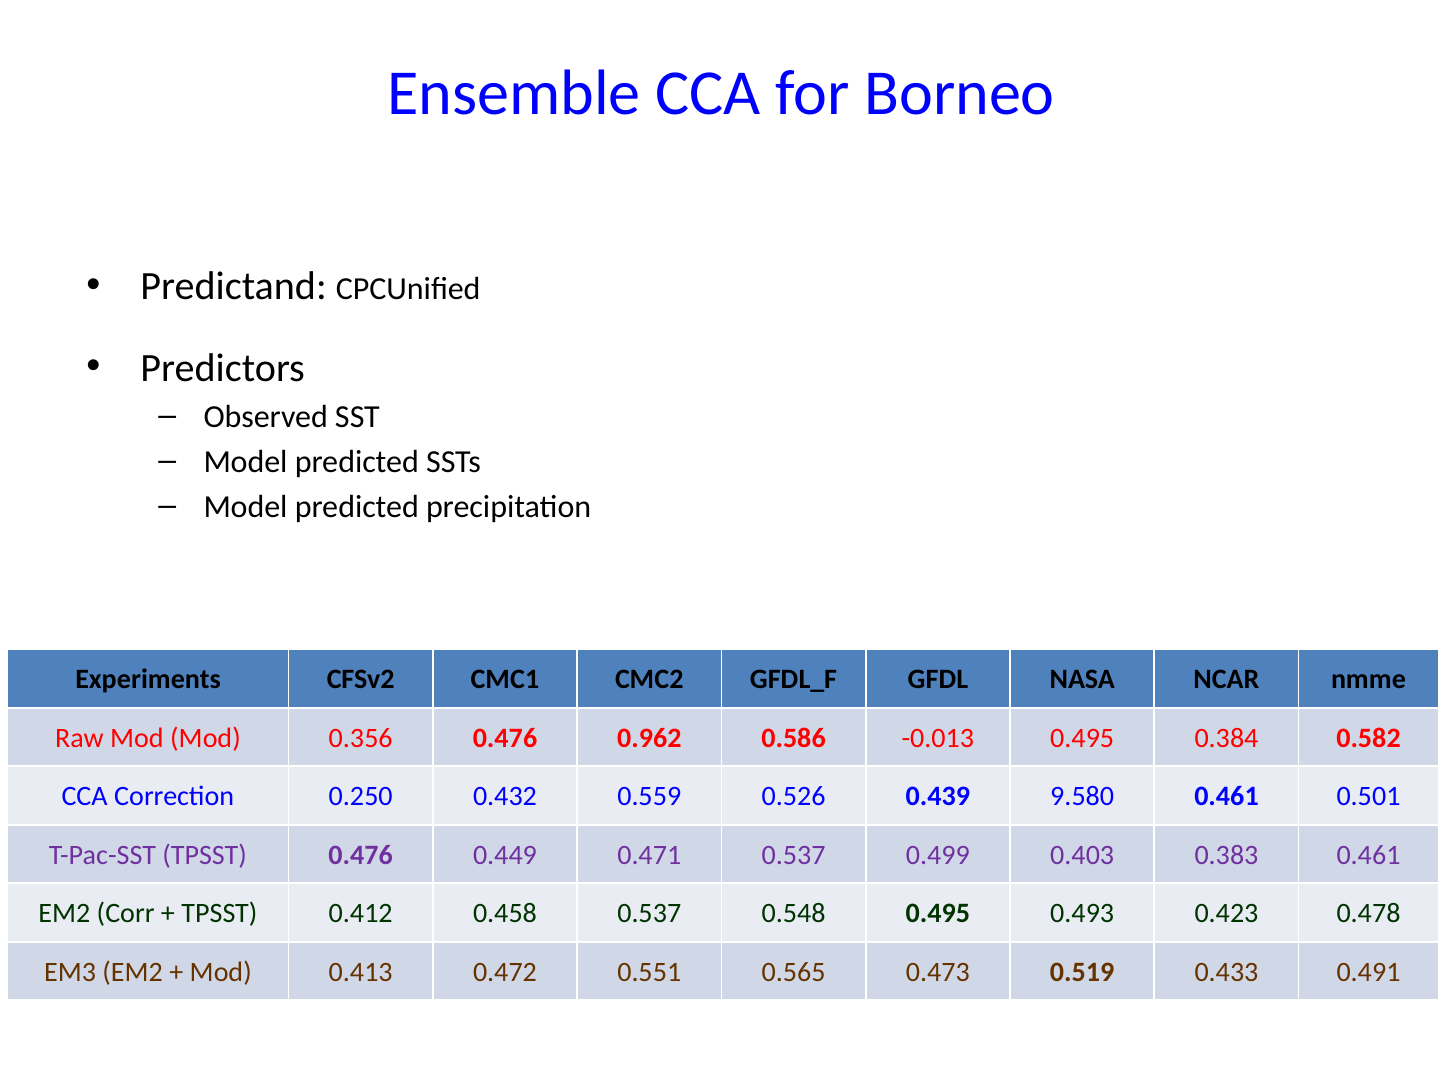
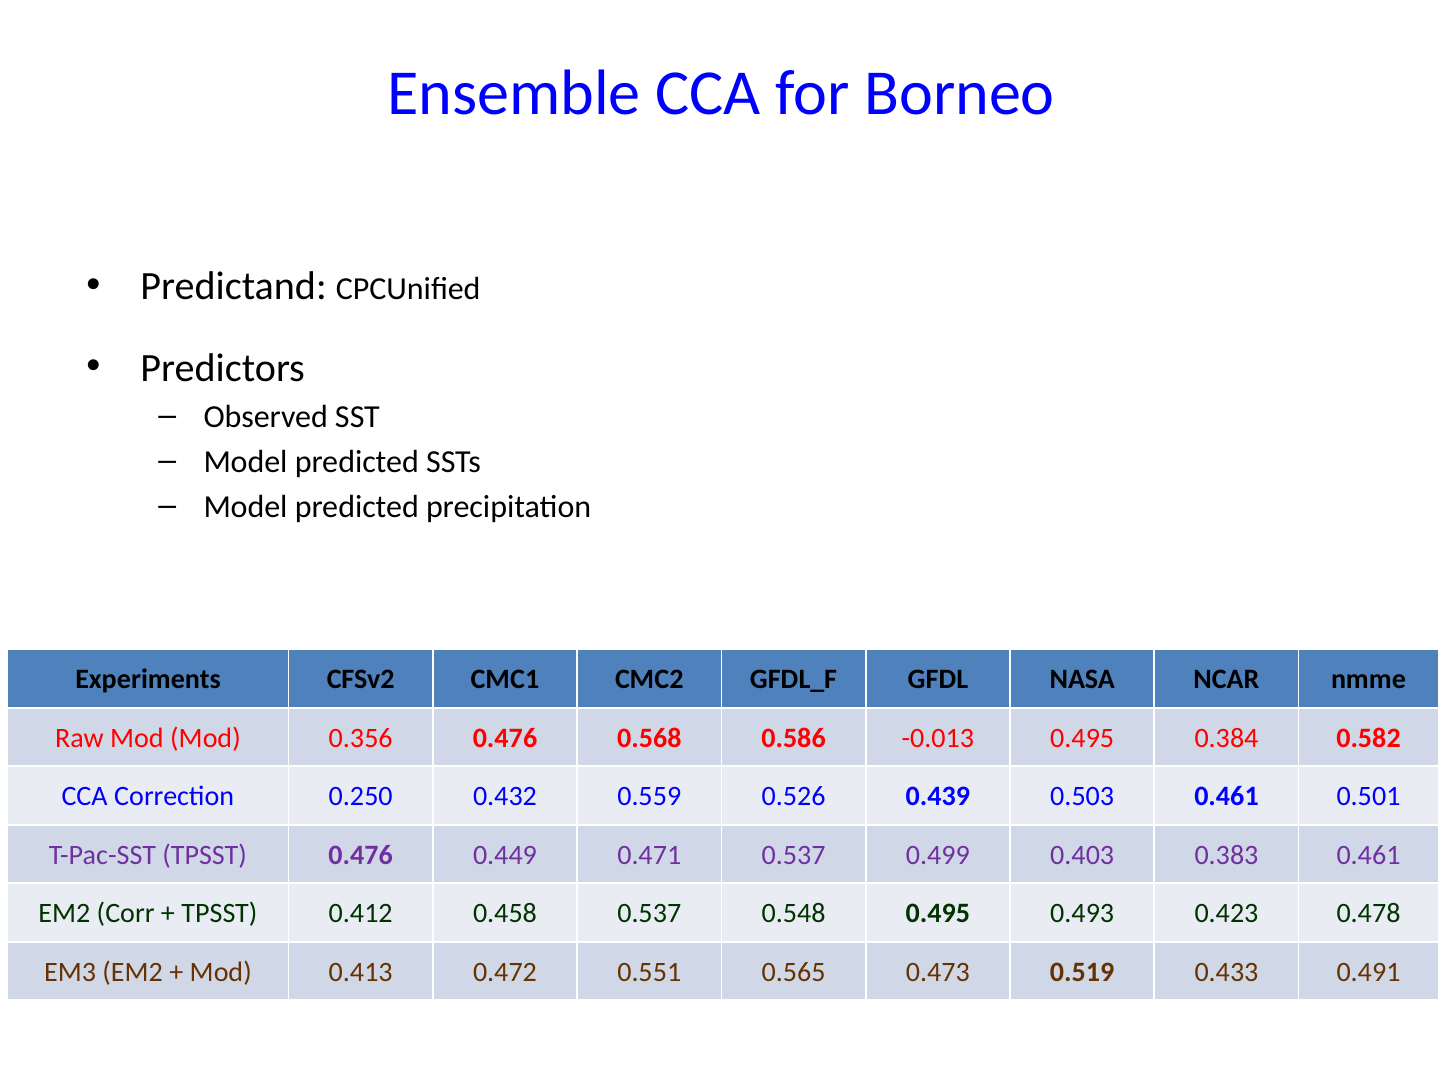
0.962: 0.962 -> 0.568 (649, 738)
9.580: 9.580 -> 0.503 (1082, 797)
